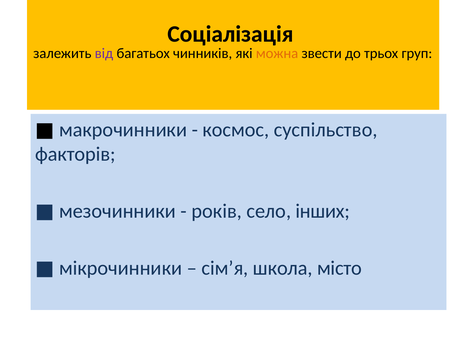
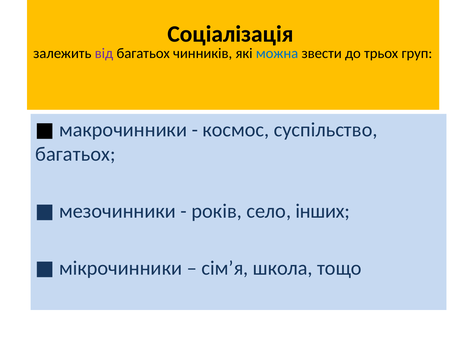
можна colour: orange -> blue (277, 54)
факторів: факторів -> багатьох (75, 154)
місто: місто -> тощо (339, 269)
